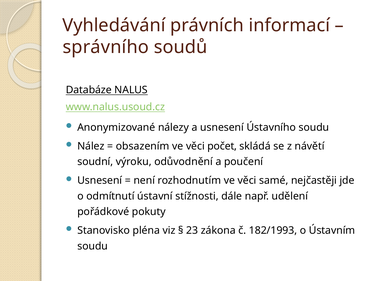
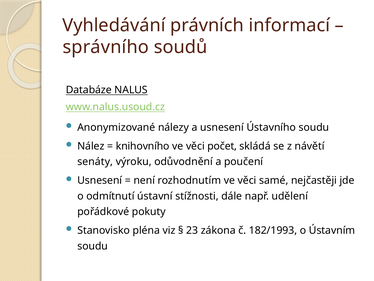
obsazením: obsazením -> knihovního (143, 146)
soudní: soudní -> senáty (95, 162)
